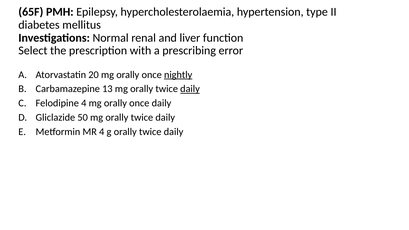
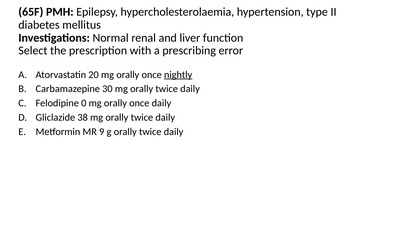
13: 13 -> 30 (107, 89)
daily underline: present -> none (190, 89)
Felodipine 4: 4 -> 0 (84, 103)
50: 50 -> 38 (83, 118)
MR 4: 4 -> 9 (102, 132)
